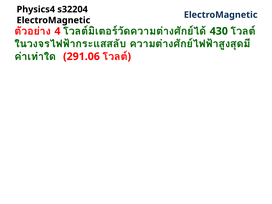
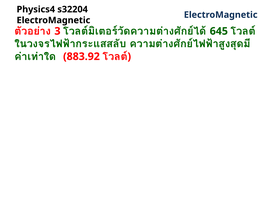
4: 4 -> 3 (57, 31)
430: 430 -> 645 (219, 31)
291.06: 291.06 -> 883.92 (81, 57)
